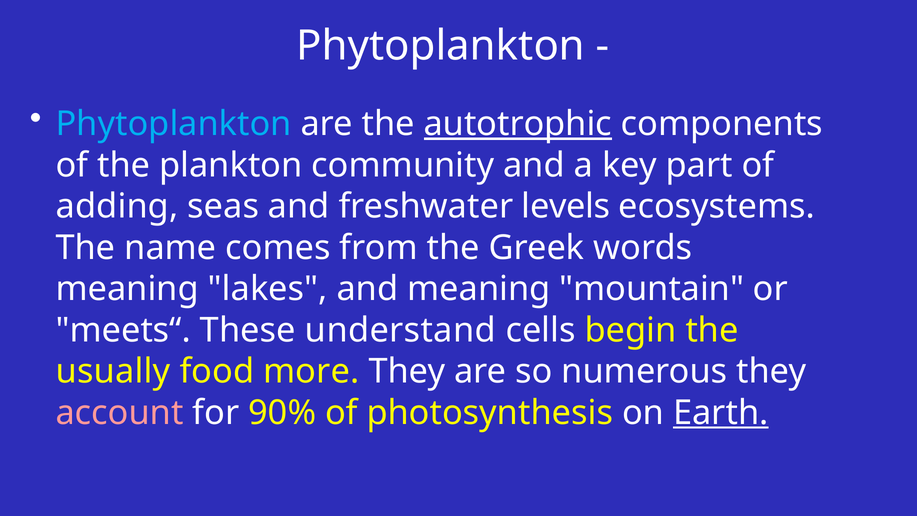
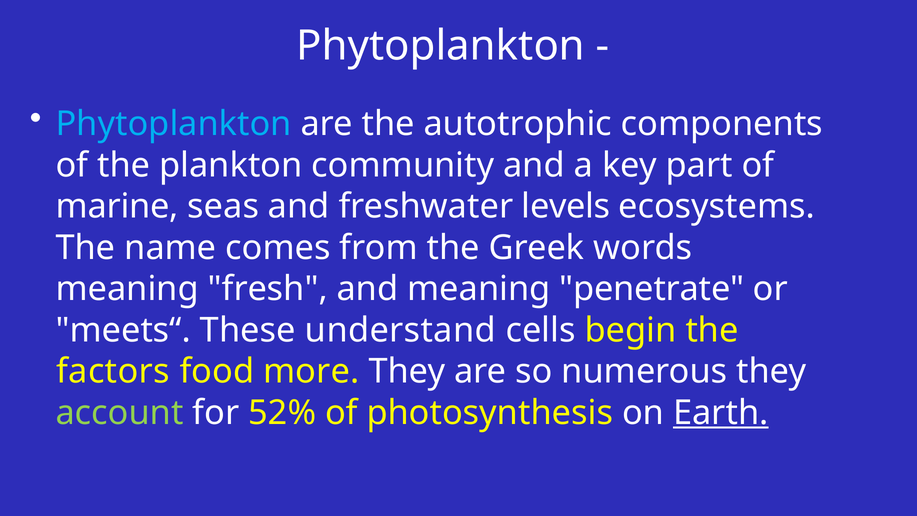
autotrophic underline: present -> none (518, 124)
adding: adding -> marine (117, 206)
lakes: lakes -> fresh (268, 289)
mountain: mountain -> penetrate (652, 289)
usually: usually -> factors (113, 371)
account colour: pink -> light green (120, 413)
90%: 90% -> 52% (282, 413)
